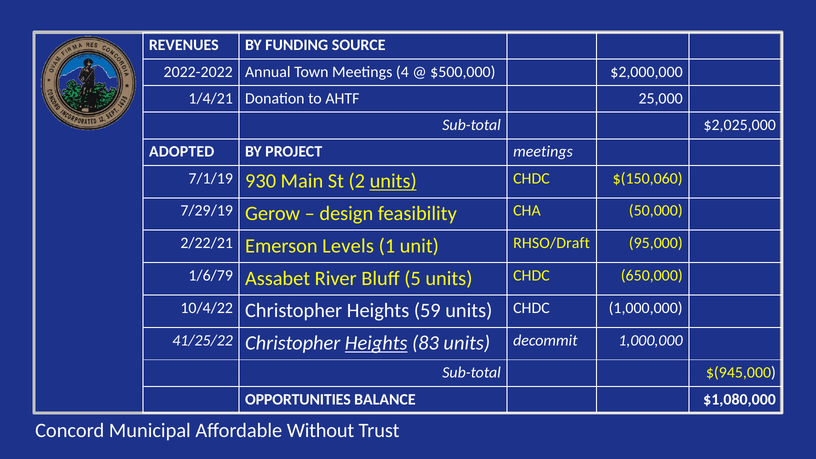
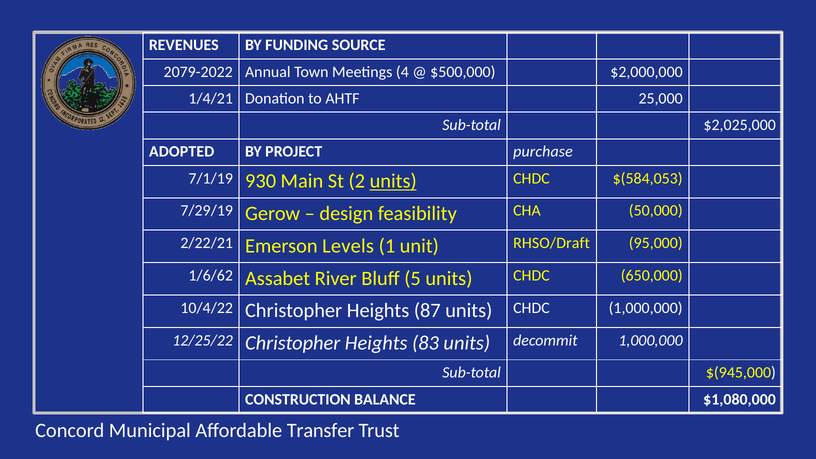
2022-2022: 2022-2022 -> 2079-2022 (198, 72)
PROJECT meetings: meetings -> purchase (543, 152)
$(150,060: $(150,060 -> $(584,053 (648, 178)
1/6/79: 1/6/79 -> 1/6/62 (211, 276)
59: 59 -> 87 (427, 311)
41/25/22: 41/25/22 -> 12/25/22 (203, 340)
Heights underline: present -> none (376, 343)
OPPORTUNITIES: OPPORTUNITIES -> CONSTRUCTION (298, 399)
Without: Without -> Transfer (321, 431)
